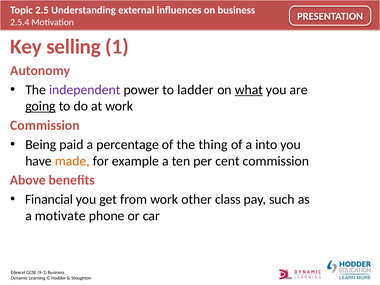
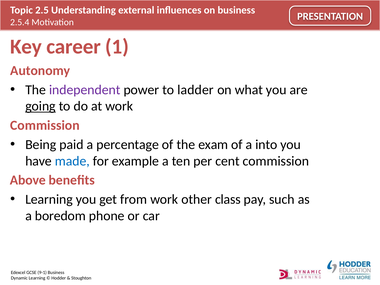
selling: selling -> career (74, 47)
what underline: present -> none (249, 90)
thing: thing -> exam (213, 145)
made colour: orange -> blue (72, 161)
Financial: Financial -> Learning (49, 199)
motivate: motivate -> boredom (60, 216)
